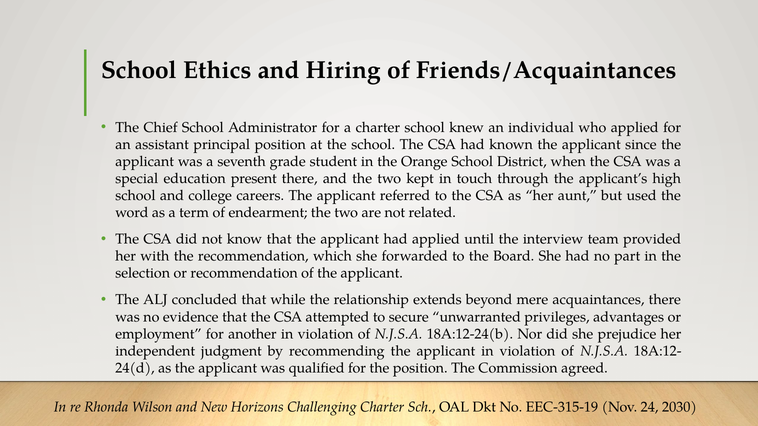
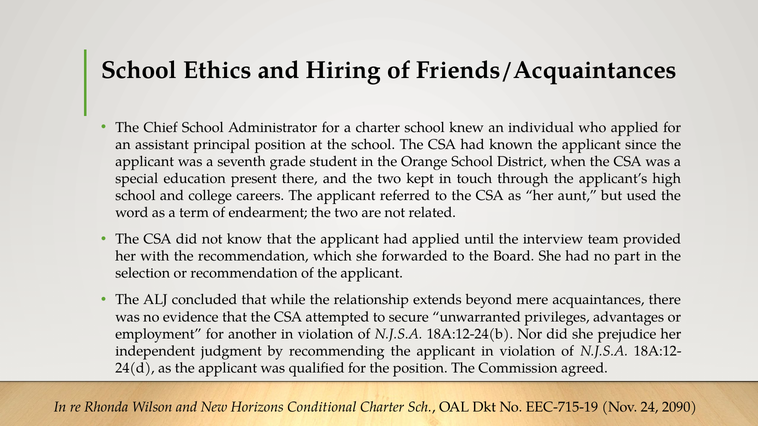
Challenging: Challenging -> Conditional (322, 407)
EEC-315-19: EEC-315-19 -> EEC-715-19 (562, 407)
2030: 2030 -> 2090 (679, 407)
